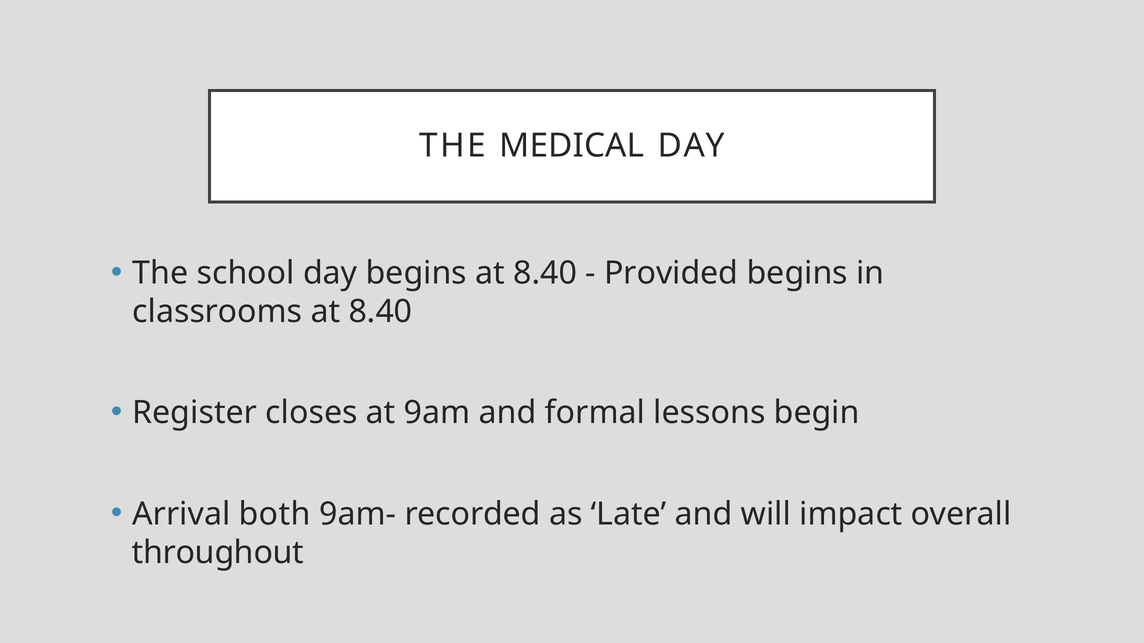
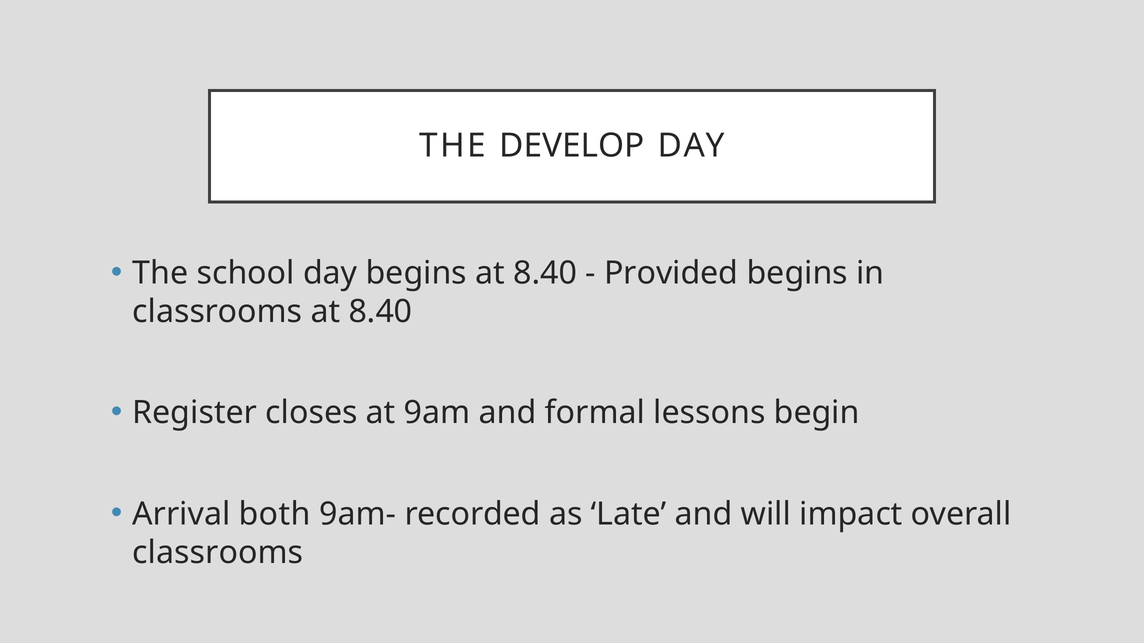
MEDICAL: MEDICAL -> DEVELOP (572, 146)
throughout: throughout -> classrooms (218, 553)
